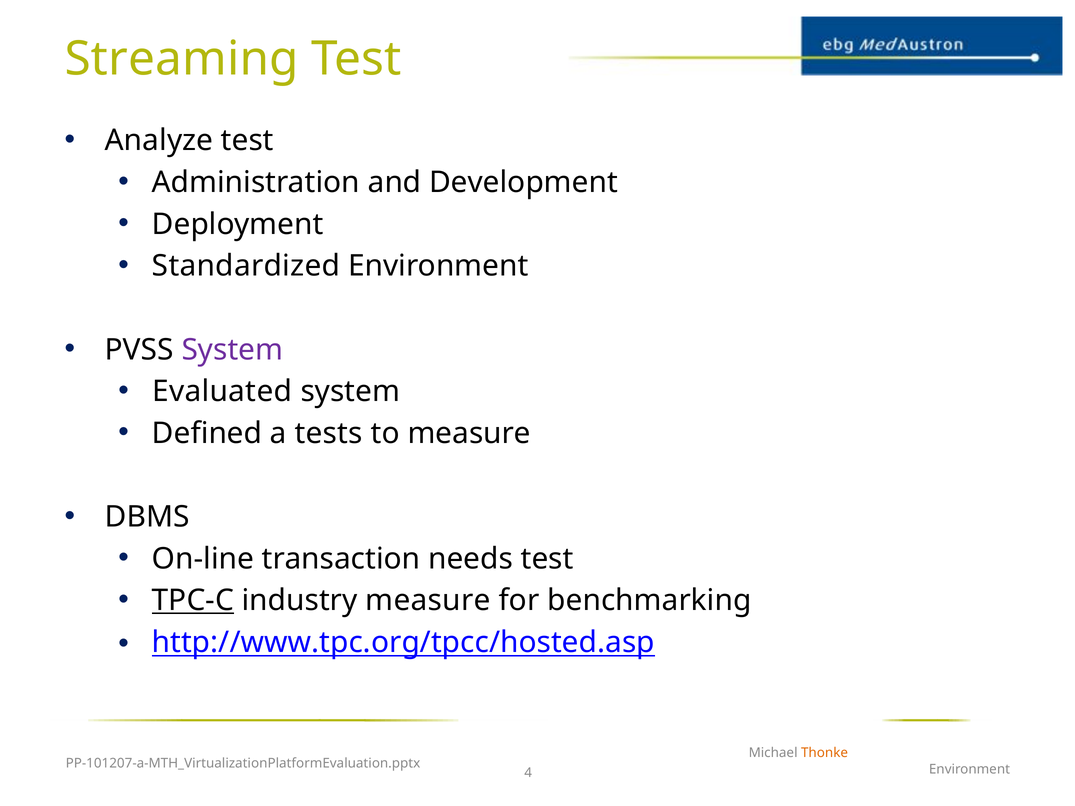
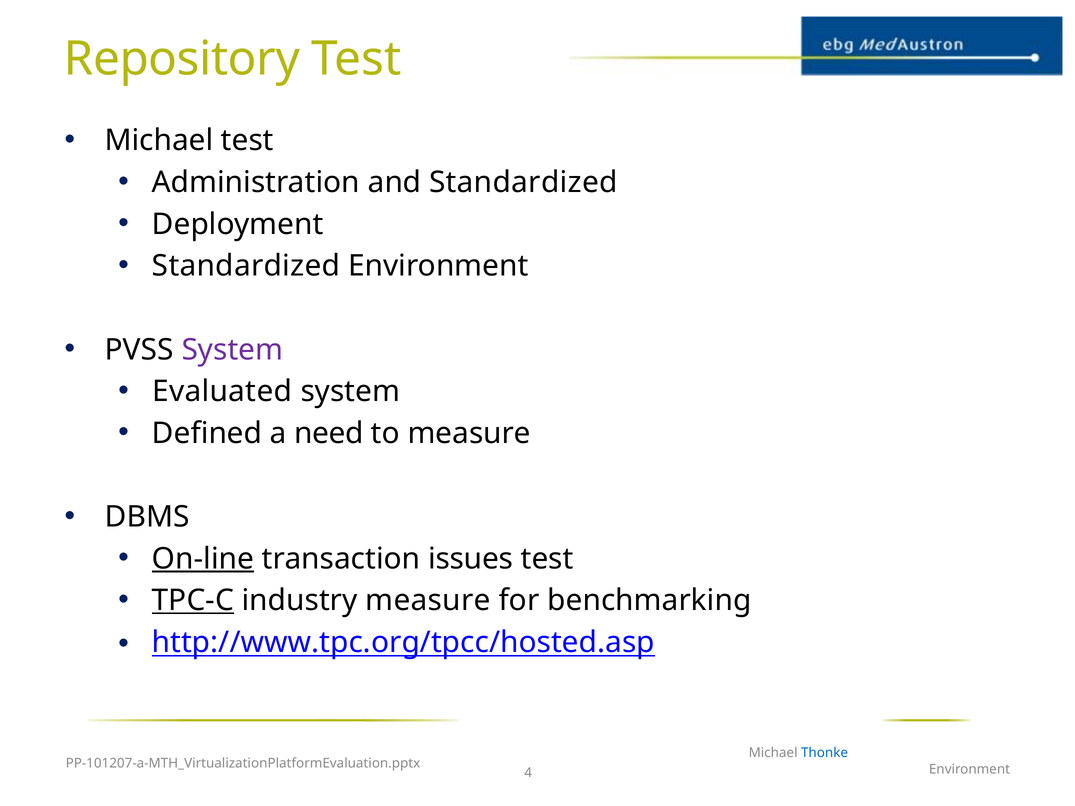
Streaming: Streaming -> Repository (182, 59)
Analyze: Analyze -> Michael (159, 141)
and Development: Development -> Standardized (523, 182)
tests: tests -> need (329, 433)
On-line underline: none -> present (203, 559)
needs: needs -> issues (471, 559)
Thonke colour: orange -> blue (825, 753)
